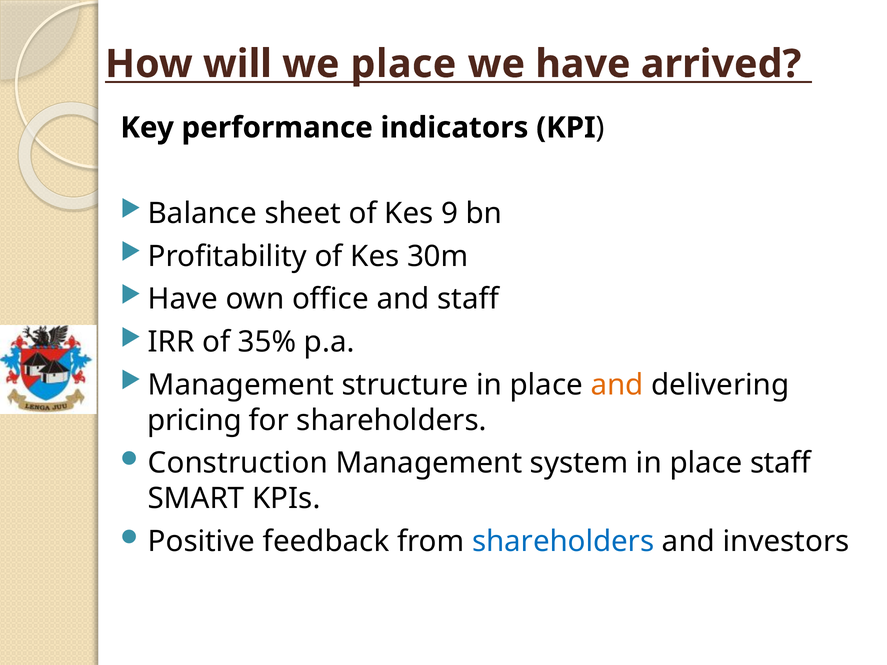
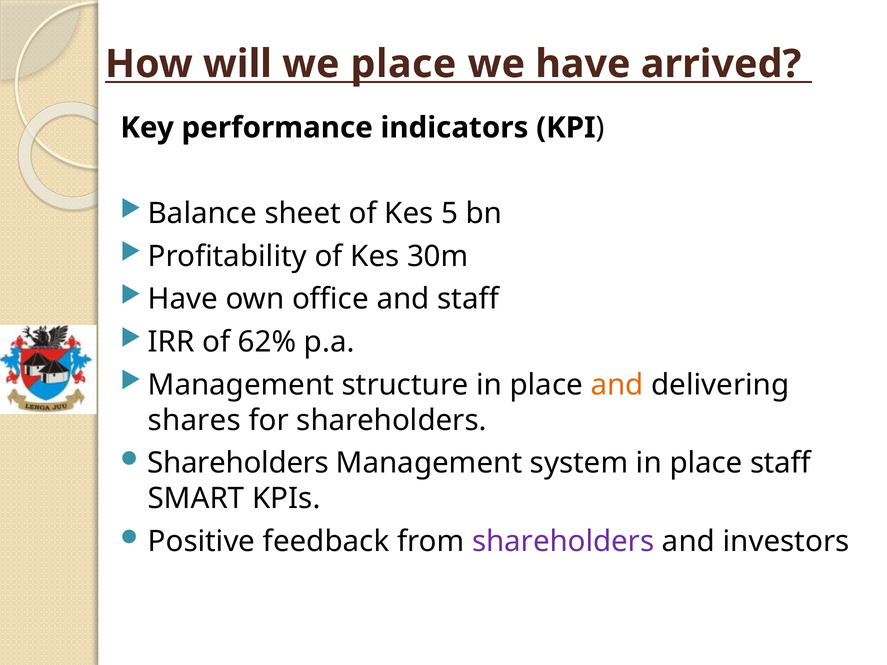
9: 9 -> 5 (450, 213)
35%: 35% -> 62% (267, 342)
pricing: pricing -> shares (194, 421)
Construction: Construction -> Shareholders (238, 463)
shareholders colour: blue -> purple (563, 542)
